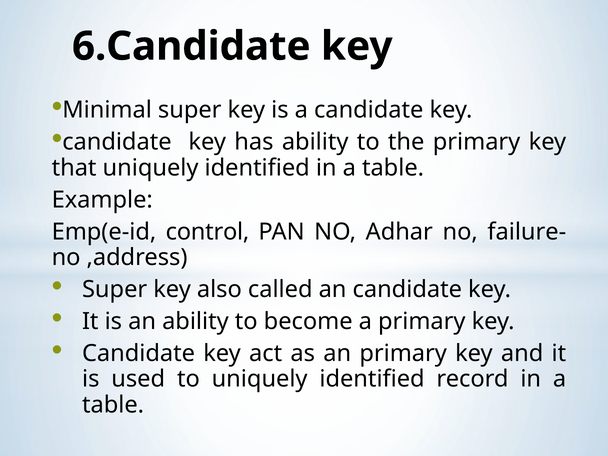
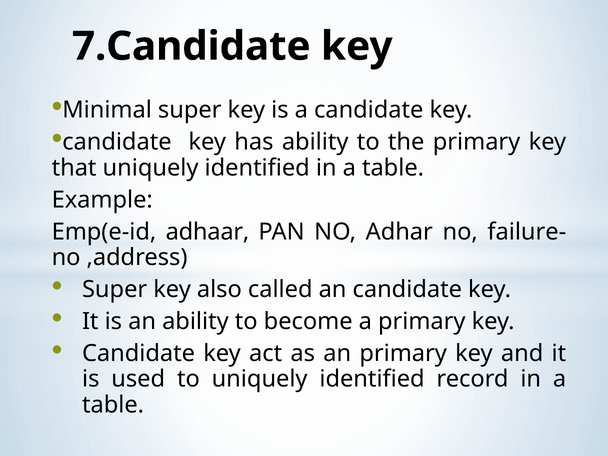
6.Candidate: 6.Candidate -> 7.Candidate (191, 46)
control: control -> adhaar (207, 232)
